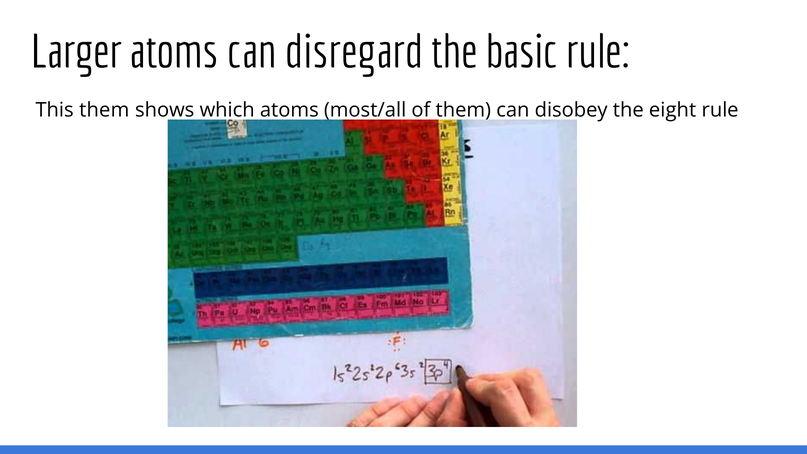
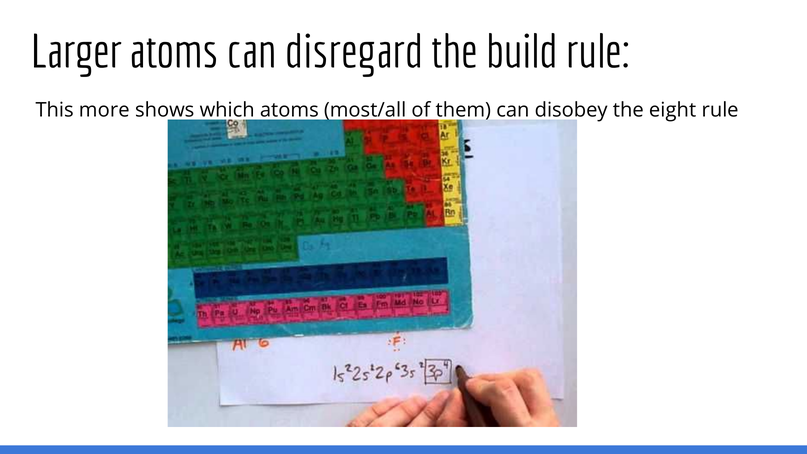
basic: basic -> build (522, 52)
This them: them -> more (104, 110)
